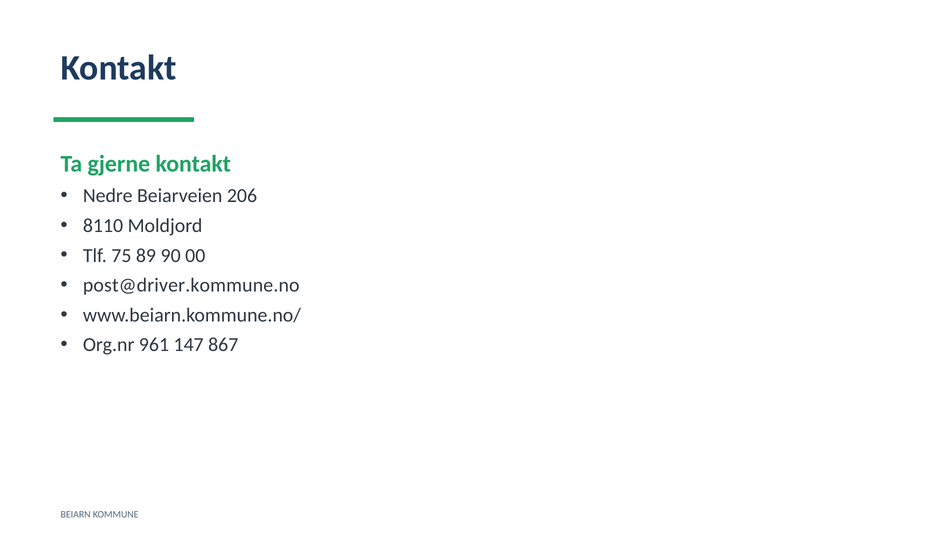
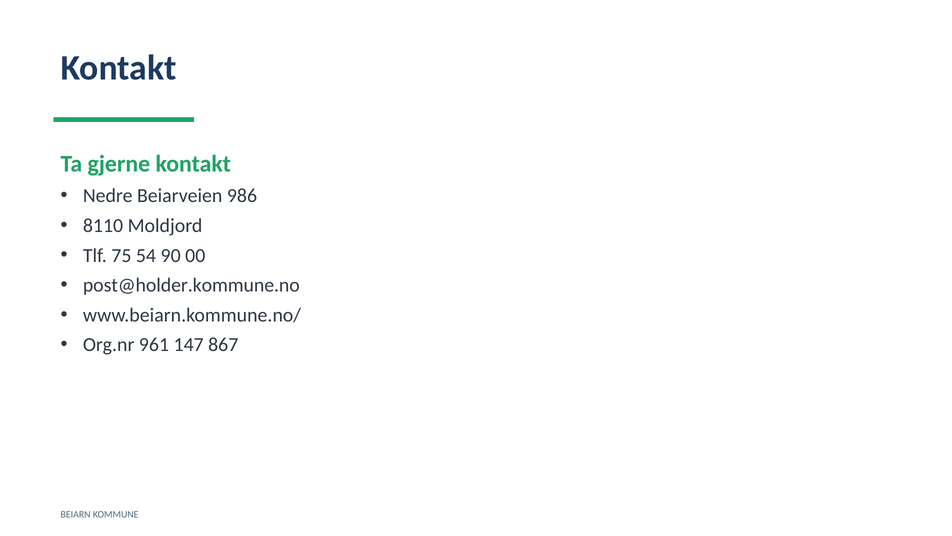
206: 206 -> 986 (242, 196)
89: 89 -> 54 (146, 255)
post@driver.kommune.no: post@driver.kommune.no -> post@holder.kommune.no (191, 285)
